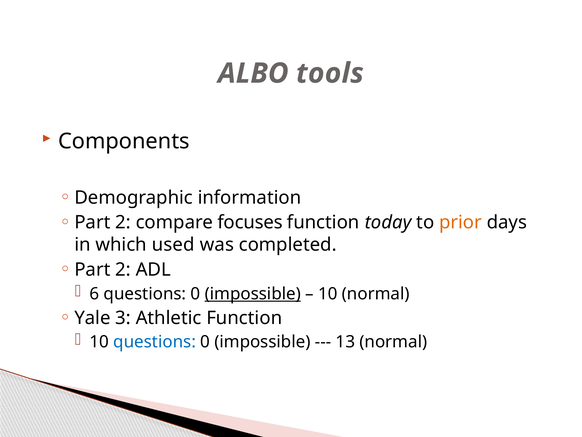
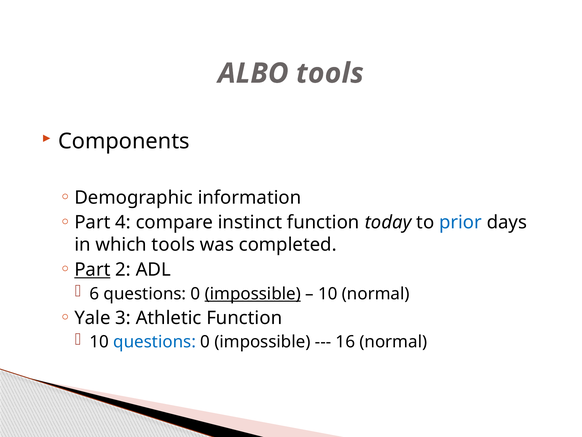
2: 2 -> 4 (123, 222)
focuses: focuses -> instinct (250, 222)
prior colour: orange -> blue (460, 222)
which used: used -> tools (173, 245)
Part underline: none -> present (92, 269)
13: 13 -> 16 (345, 342)
